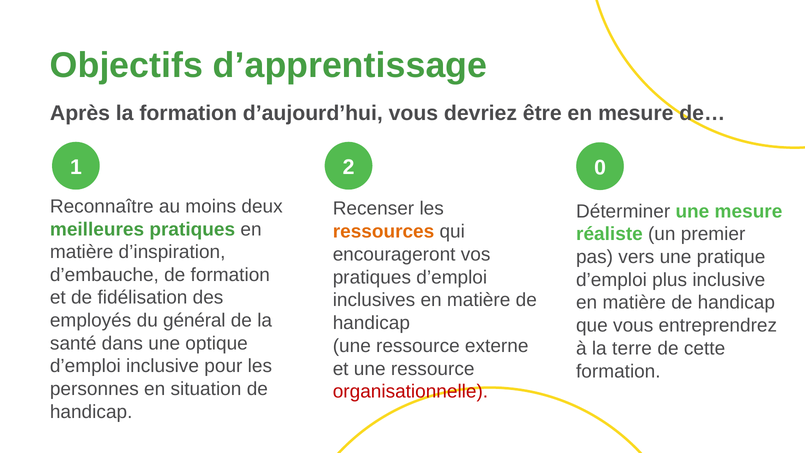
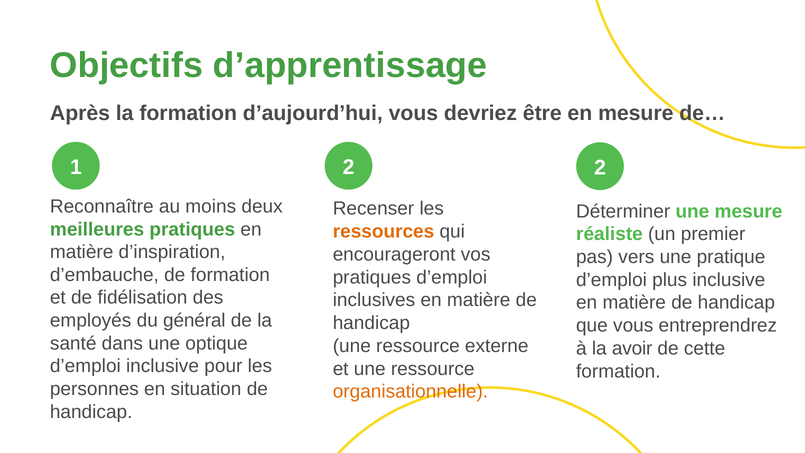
2 0: 0 -> 2 (600, 168)
terre: terre -> avoir (632, 348)
organisationnelle colour: red -> orange (410, 391)
